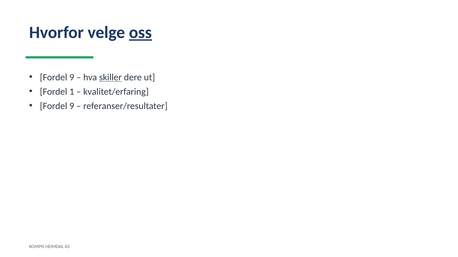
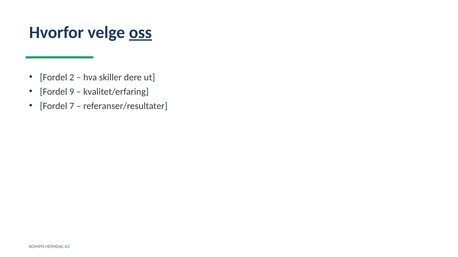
9: 9 -> 2 (72, 78)
skiller underline: present -> none (110, 78)
1: 1 -> 9 (72, 92)
9: 9 -> 7 (72, 106)
